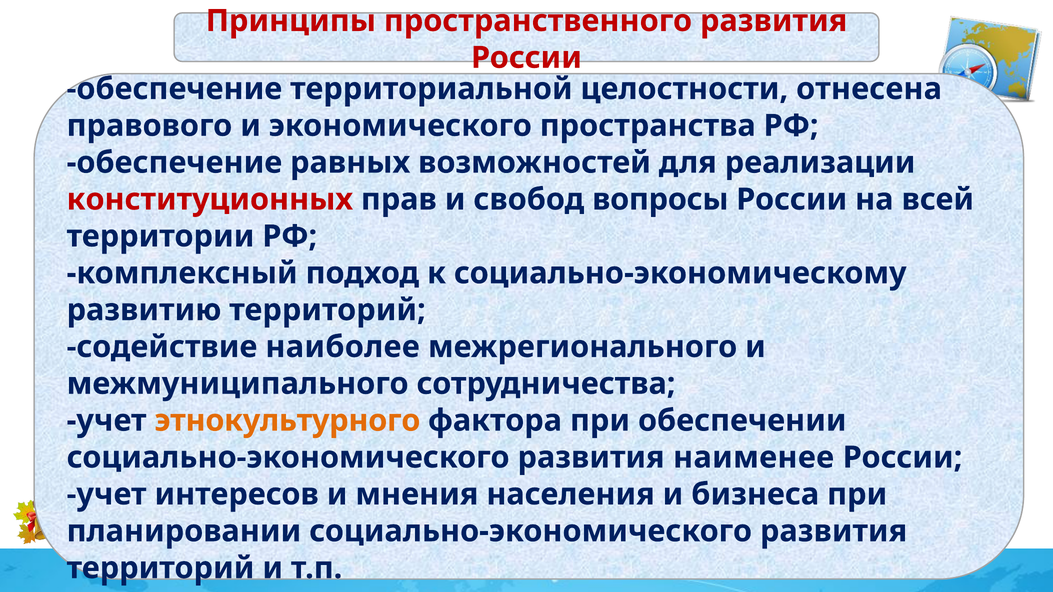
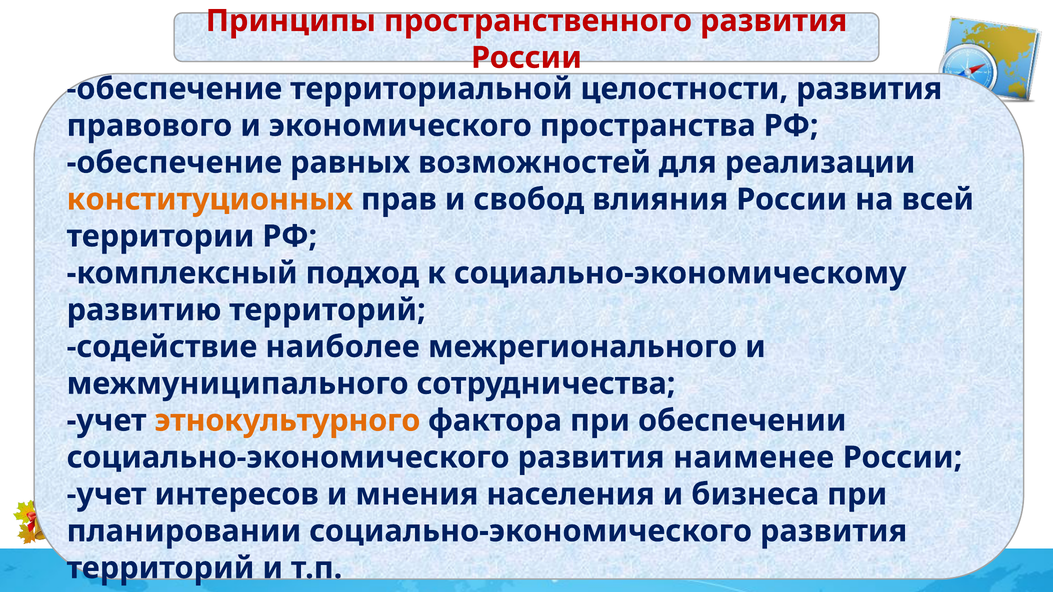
целостности отнесена: отнесена -> развития (869, 89)
конституционных colour: red -> orange (210, 200)
вопросы: вопросы -> влияния (660, 200)
